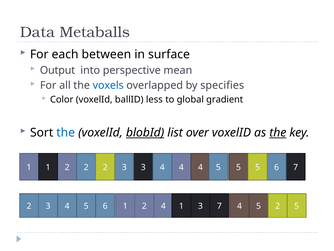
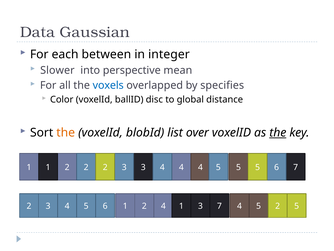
Metaballs: Metaballs -> Gaussian (95, 32)
surface: surface -> integer (169, 54)
Output: Output -> Slower (57, 70)
less: less -> disc (154, 99)
gradient: gradient -> distance (225, 99)
the colour: blue -> orange (66, 132)
blobId underline: present -> none (145, 132)
